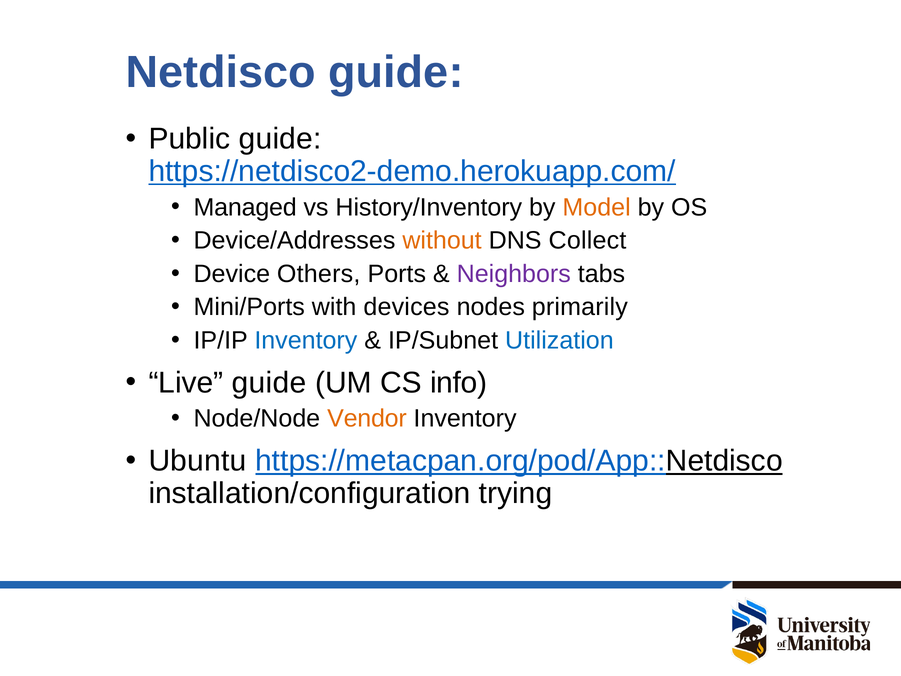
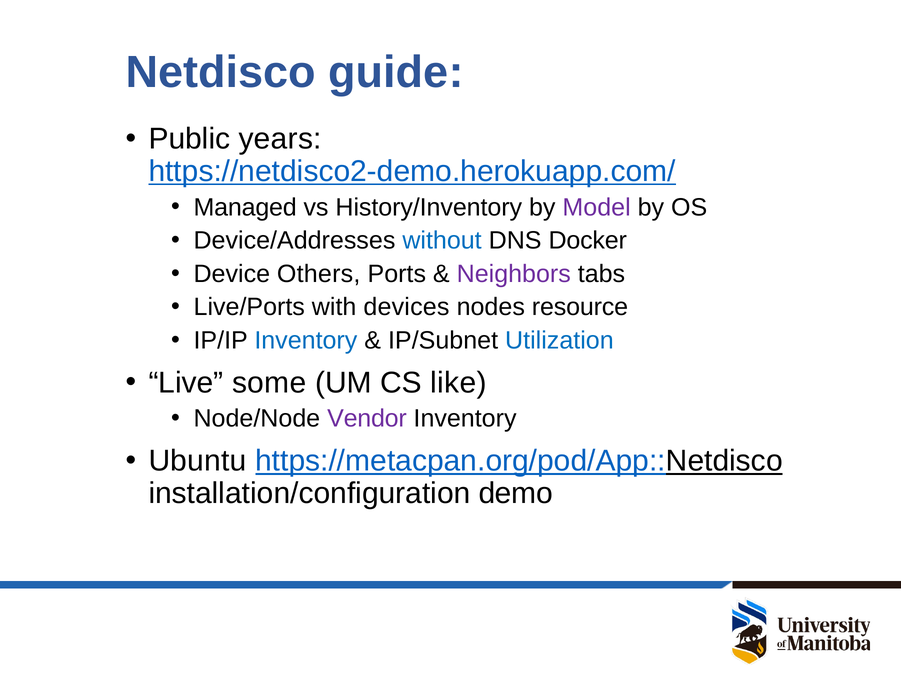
Public guide: guide -> years (280, 139)
Model colour: orange -> purple (597, 207)
without colour: orange -> blue (442, 240)
Collect: Collect -> Docker (588, 240)
Mini/Ports: Mini/Ports -> Live/Ports (249, 307)
primarily: primarily -> resource (580, 307)
Live guide: guide -> some (269, 382)
info: info -> like (458, 382)
Vendor colour: orange -> purple (367, 418)
trying: trying -> demo (516, 493)
